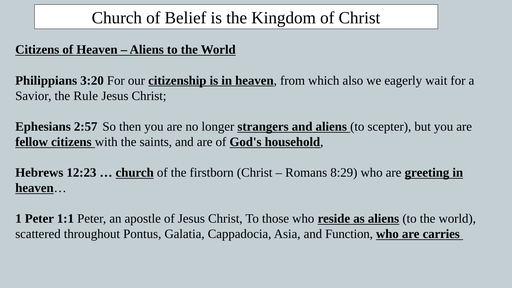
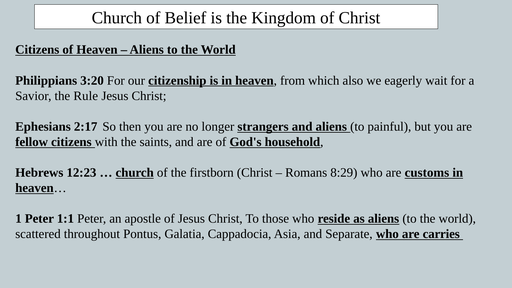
2:57: 2:57 -> 2:17 (86, 127)
scepter: scepter -> painful (389, 127)
greeting: greeting -> customs (427, 173)
Function: Function -> Separate (349, 234)
